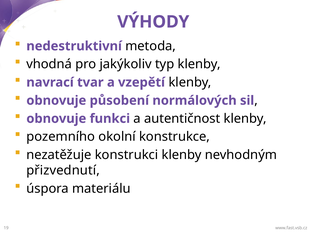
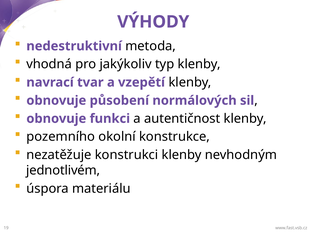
přizvednutí: přizvednutí -> jednotlivém (63, 171)
